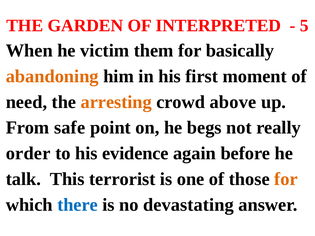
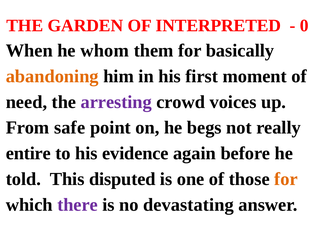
5: 5 -> 0 (304, 26)
victim: victim -> whom (105, 51)
arresting colour: orange -> purple (116, 102)
above: above -> voices (233, 102)
order: order -> entire (28, 154)
talk: talk -> told (23, 179)
terrorist: terrorist -> disputed (122, 179)
there colour: blue -> purple (78, 205)
